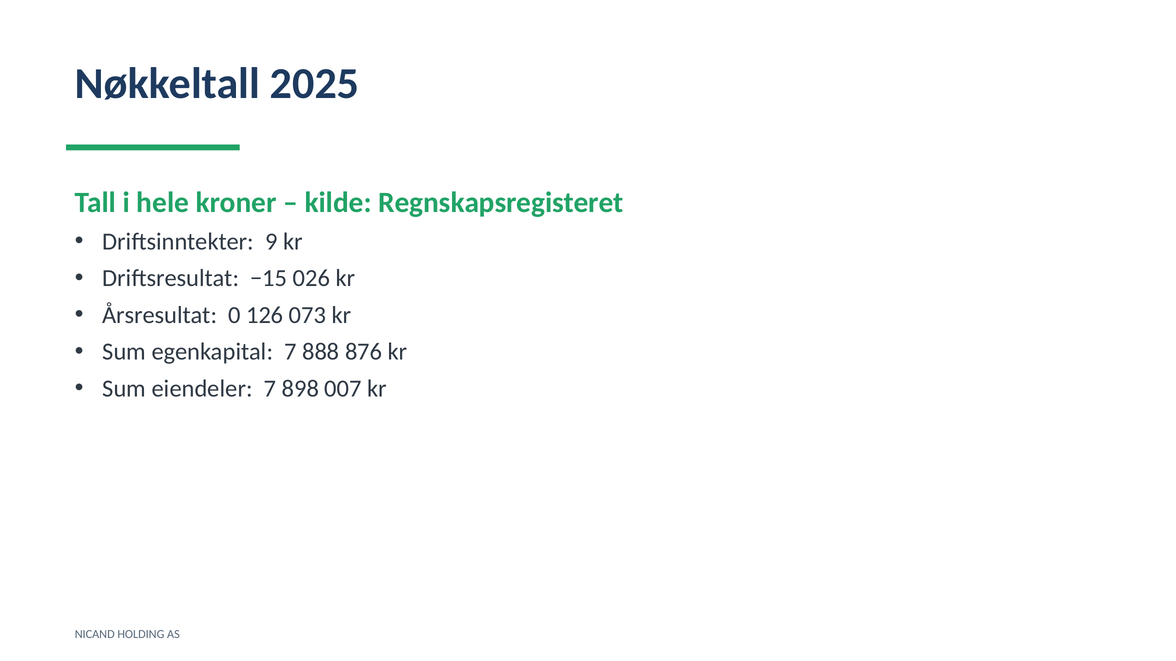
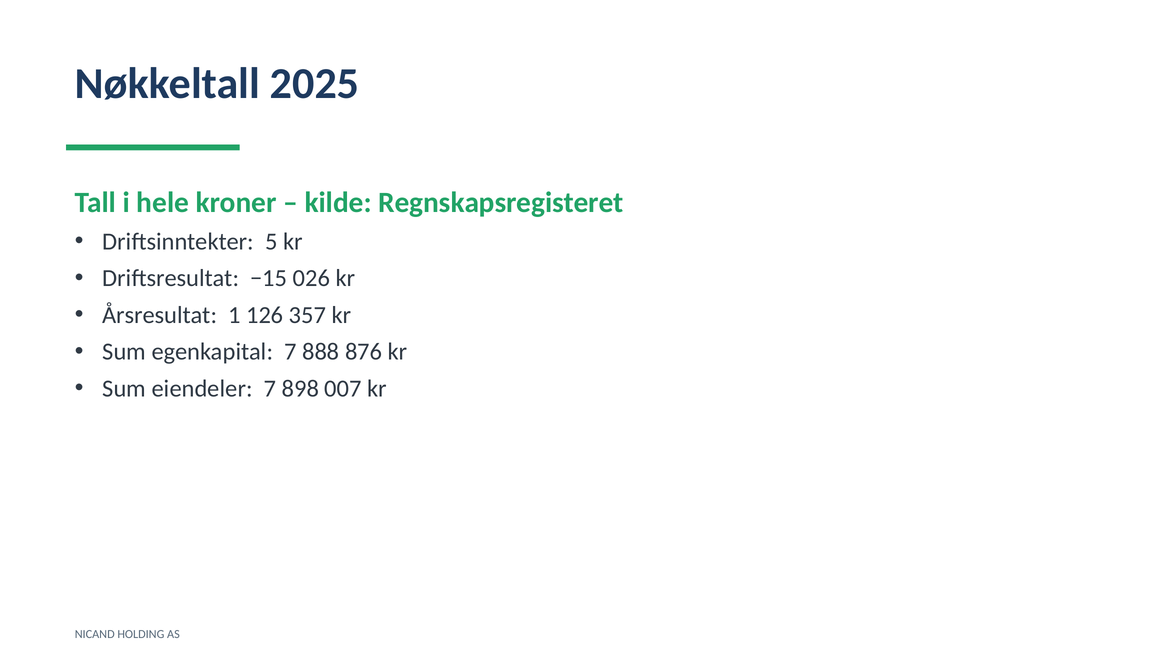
9: 9 -> 5 (271, 242)
0: 0 -> 1 (234, 315)
073: 073 -> 357 (308, 315)
